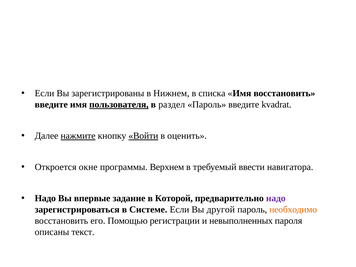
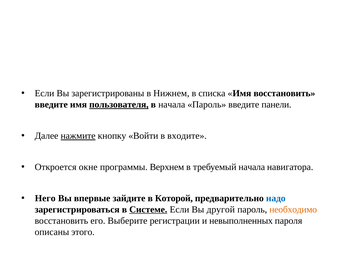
в раздел: раздел -> начала (172, 105)
kvadrat: kvadrat -> панели (276, 105)
Войти underline: present -> none (143, 136)
оценить: оценить -> входите (187, 136)
требуемый ввести: ввести -> начала (252, 167)
Надо: Надо -> Него (45, 198)
задание: задание -> зайдите (129, 198)
надо colour: purple -> blue (276, 198)
Системе underline: none -> present (148, 210)
Помощью: Помощью -> Выберите (128, 221)
текст: текст -> этого (83, 232)
